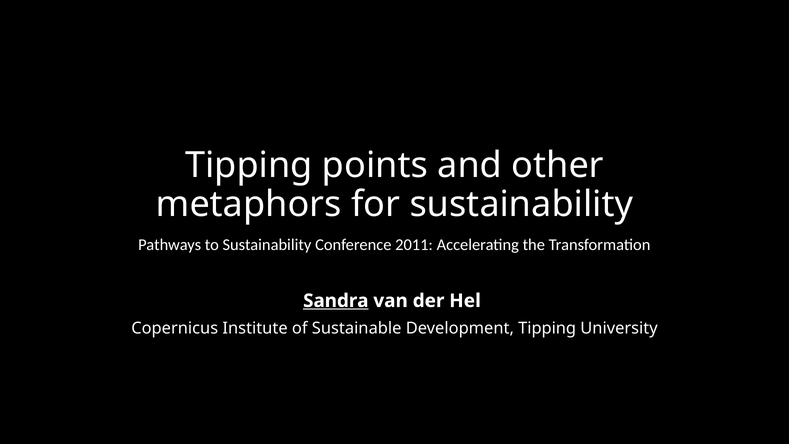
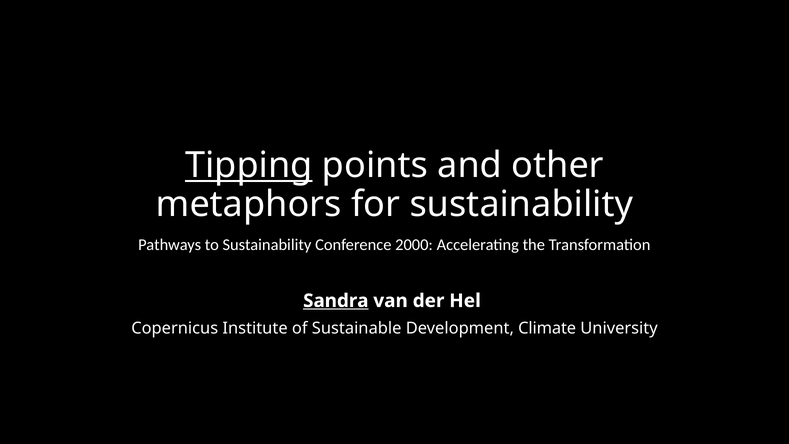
Tipping underline: none -> present (249, 165)
2011: 2011 -> 2000 (414, 245)
Development Tipping: Tipping -> Climate (547, 328)
